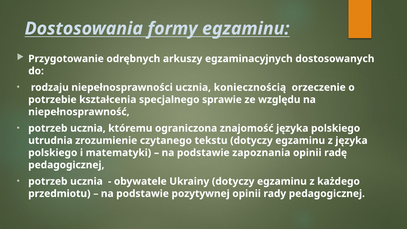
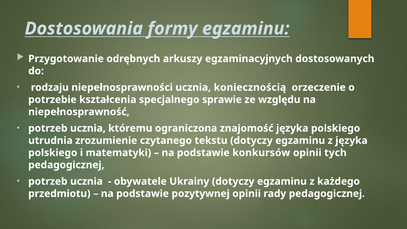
zapoznania: zapoznania -> konkursów (261, 153)
radę: radę -> tych (335, 153)
